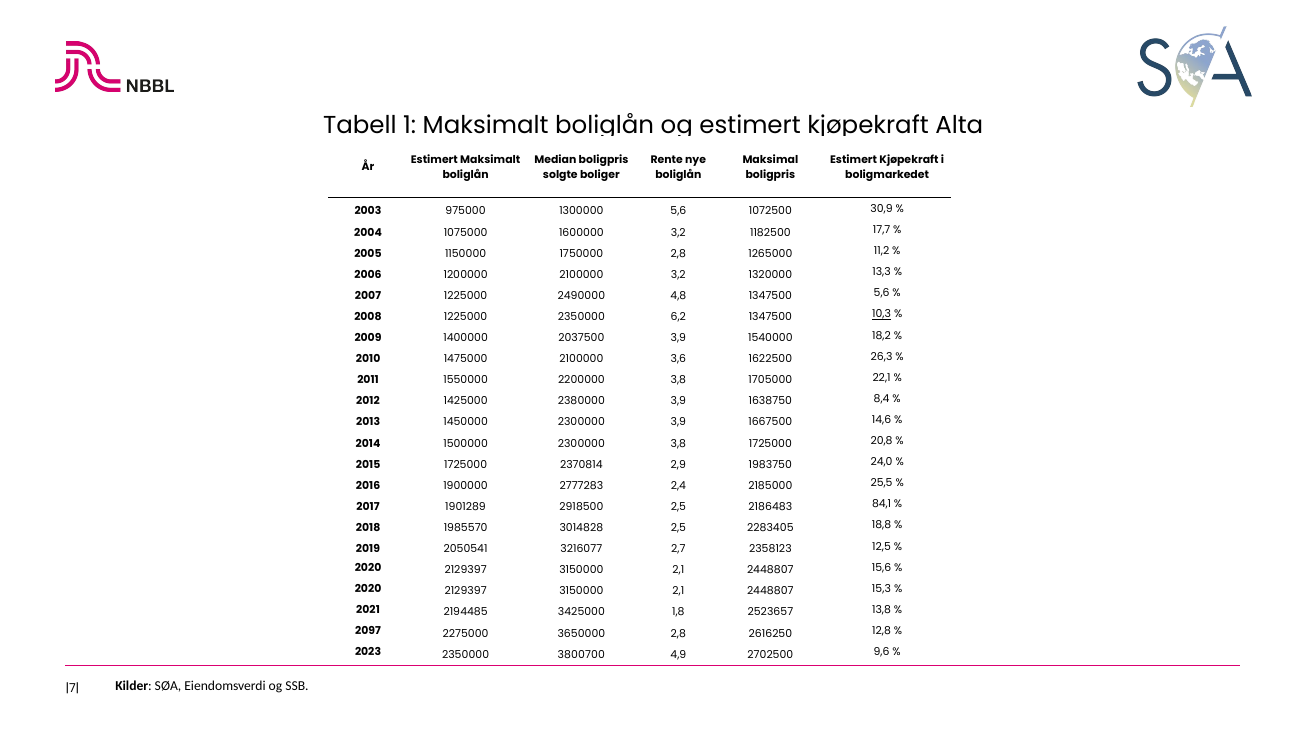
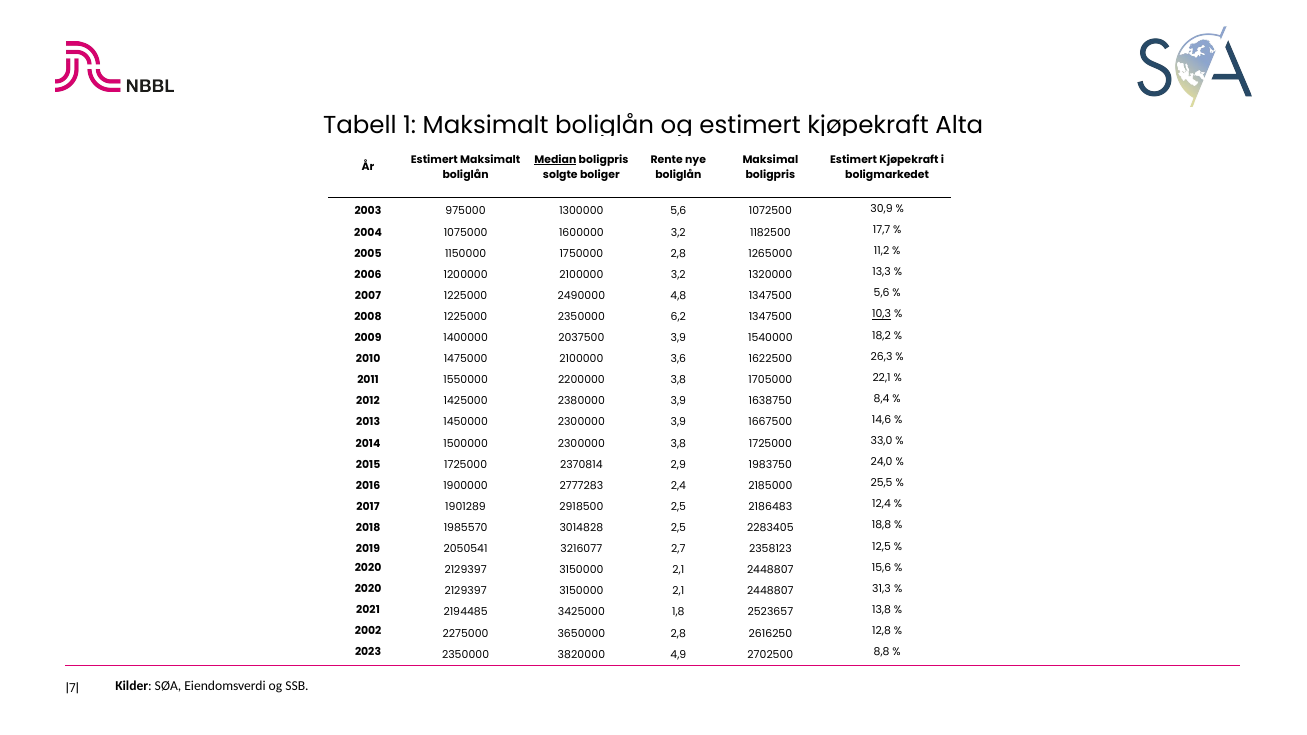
Median underline: none -> present (555, 160)
20,8: 20,8 -> 33,0 (882, 441)
84,1: 84,1 -> 12,4 (882, 504)
15,3: 15,3 -> 31,3 (881, 589)
2097: 2097 -> 2002 (368, 631)
3800700: 3800700 -> 3820000 (581, 655)
9,6: 9,6 -> 8,8 (882, 652)
